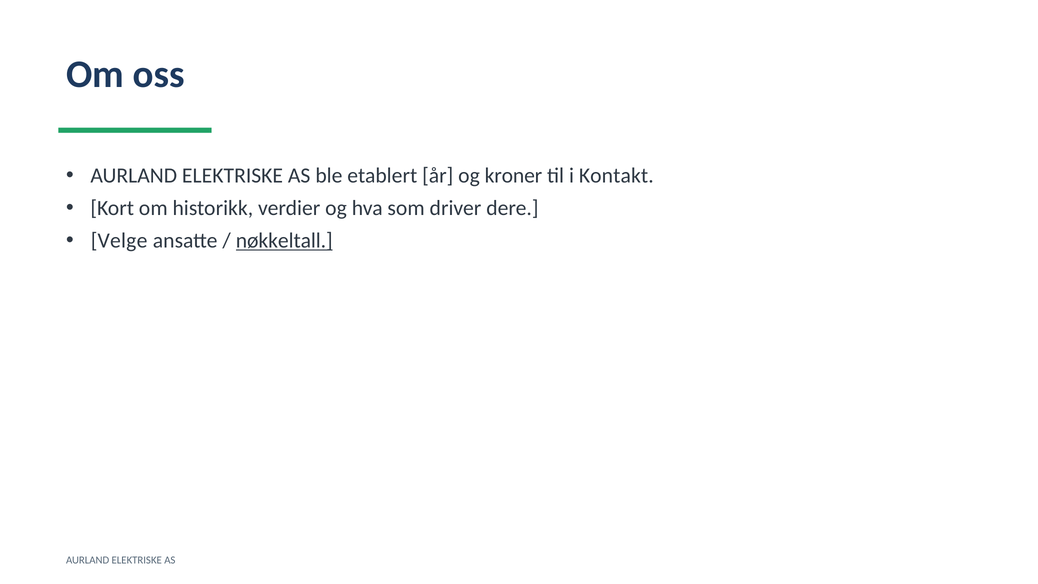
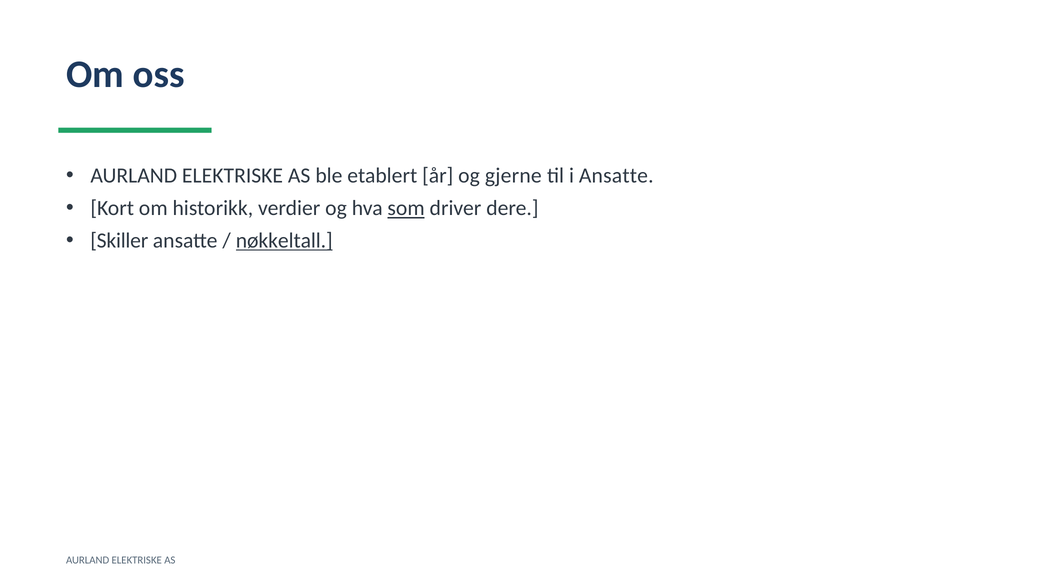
kroner: kroner -> gjerne (513, 176)
i Kontakt: Kontakt -> Ansatte (616, 176)
som underline: none -> present (406, 208)
Velge: Velge -> Skiller (119, 241)
